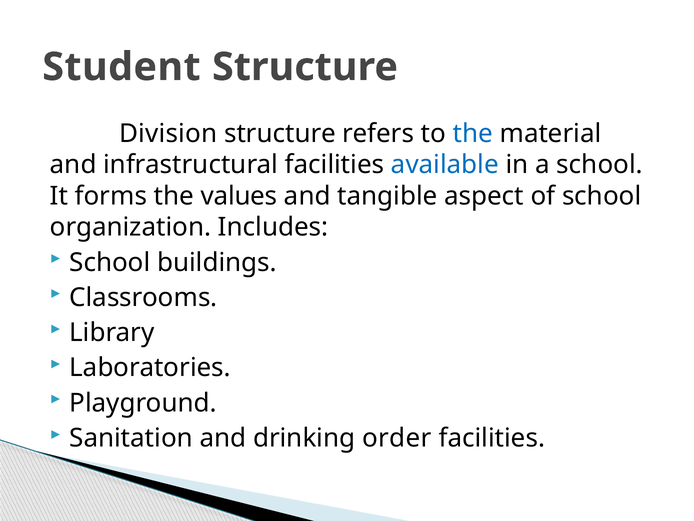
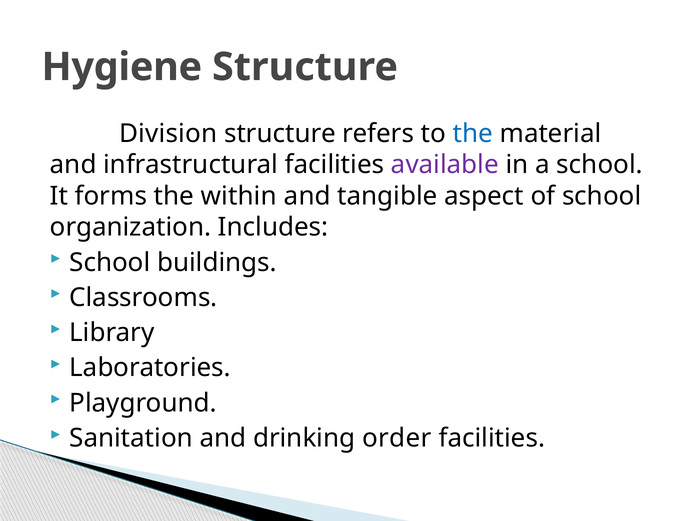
Student: Student -> Hygiene (122, 67)
available colour: blue -> purple (445, 165)
values: values -> within (239, 196)
